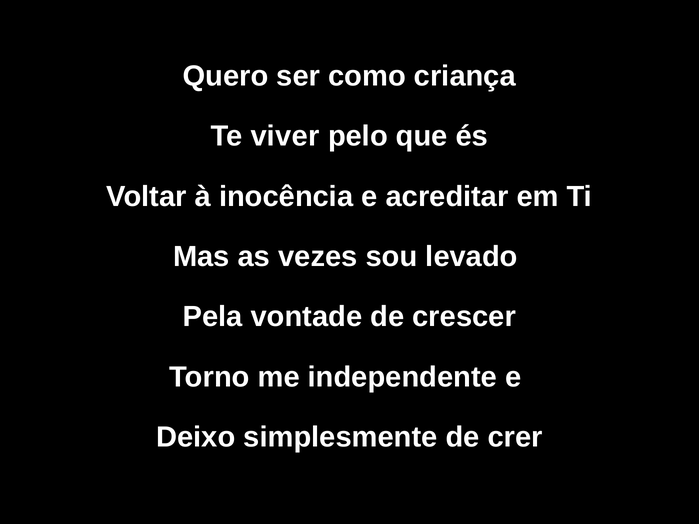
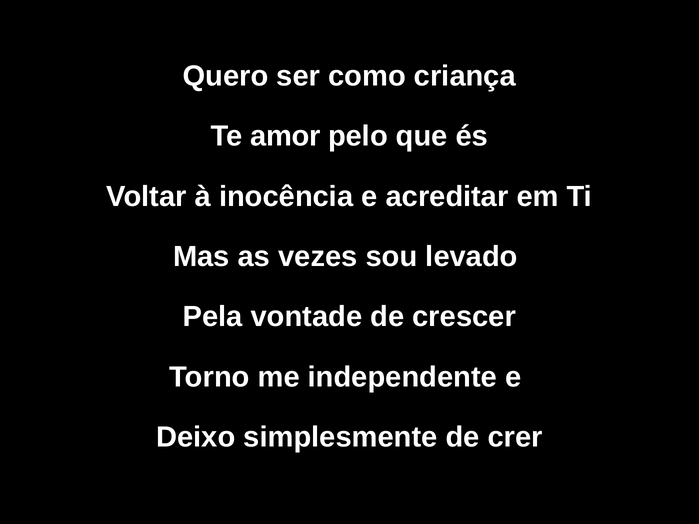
viver: viver -> amor (285, 136)
